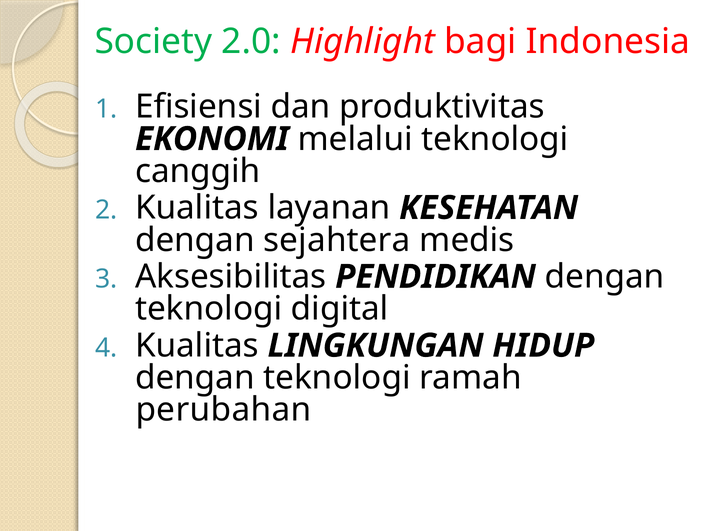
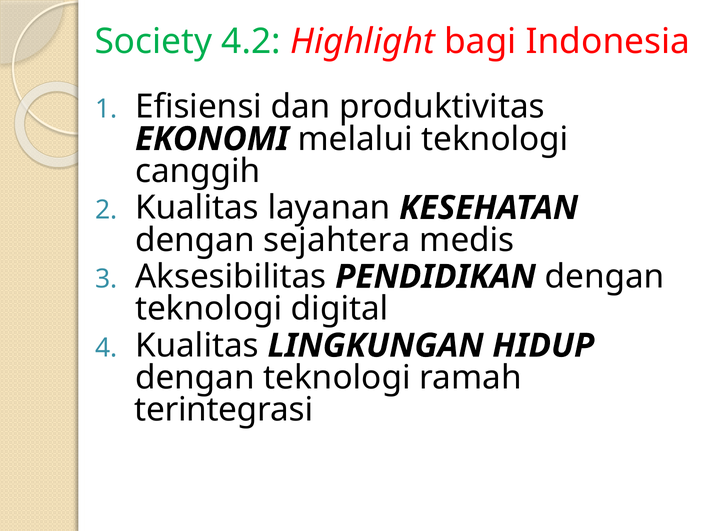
2.0: 2.0 -> 4.2 (251, 42)
perubahan: perubahan -> terintegrasi (224, 409)
